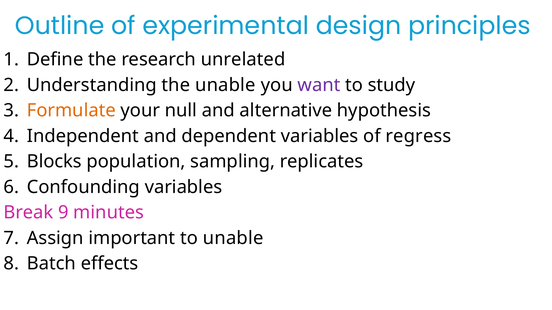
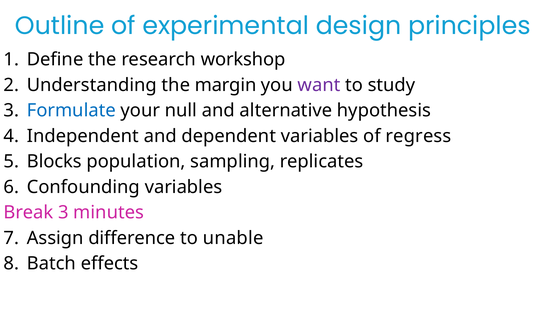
unrelated: unrelated -> workshop (243, 60)
the unable: unable -> margin (226, 85)
Formulate colour: orange -> blue (71, 111)
Break 9: 9 -> 3 (63, 213)
important: important -> difference (132, 238)
